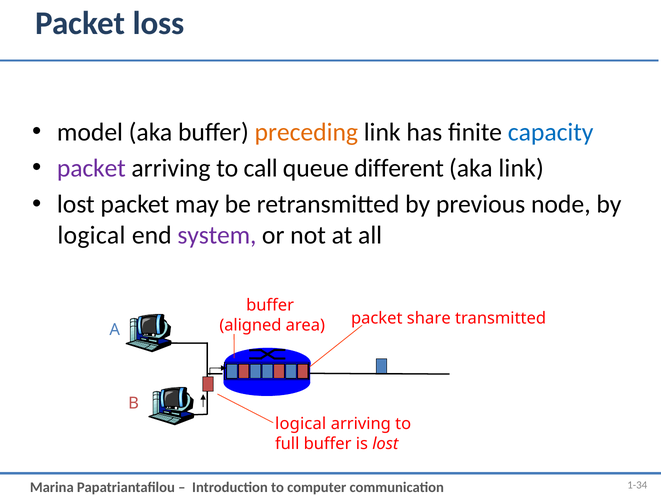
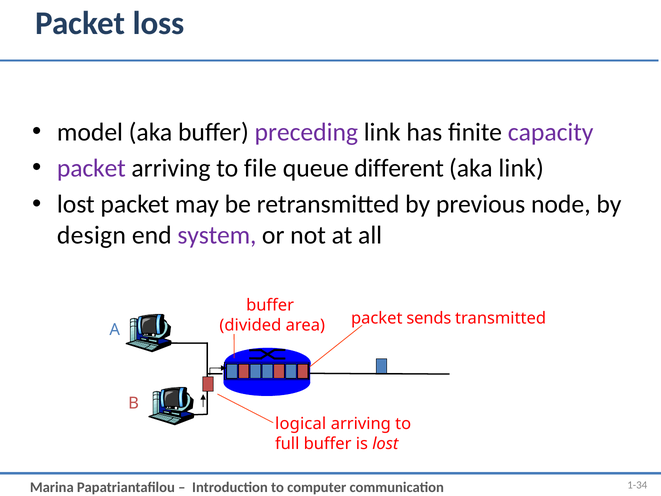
preceding colour: orange -> purple (306, 132)
capacity colour: blue -> purple (551, 132)
call: call -> file (260, 168)
logical: logical -> design (91, 235)
share: share -> sends (429, 318)
aligned: aligned -> divided (250, 325)
